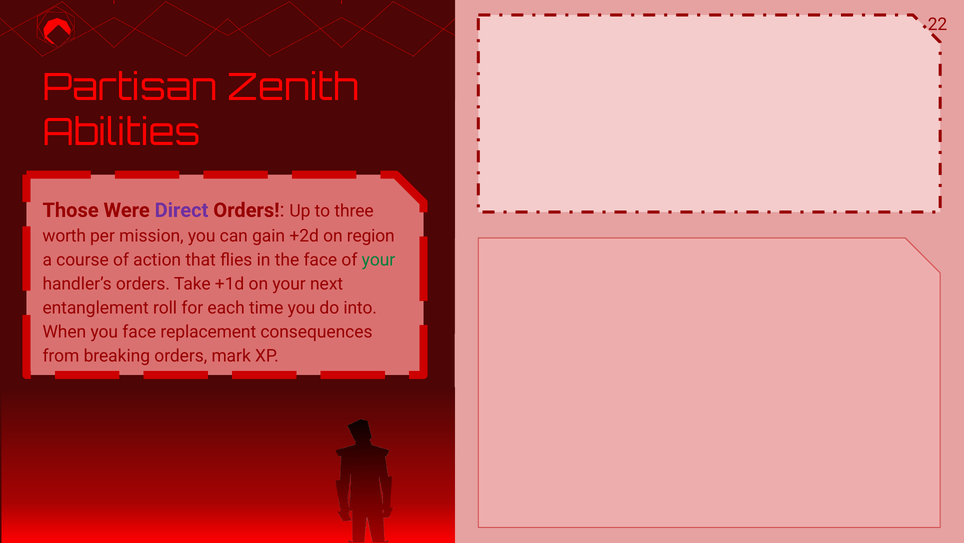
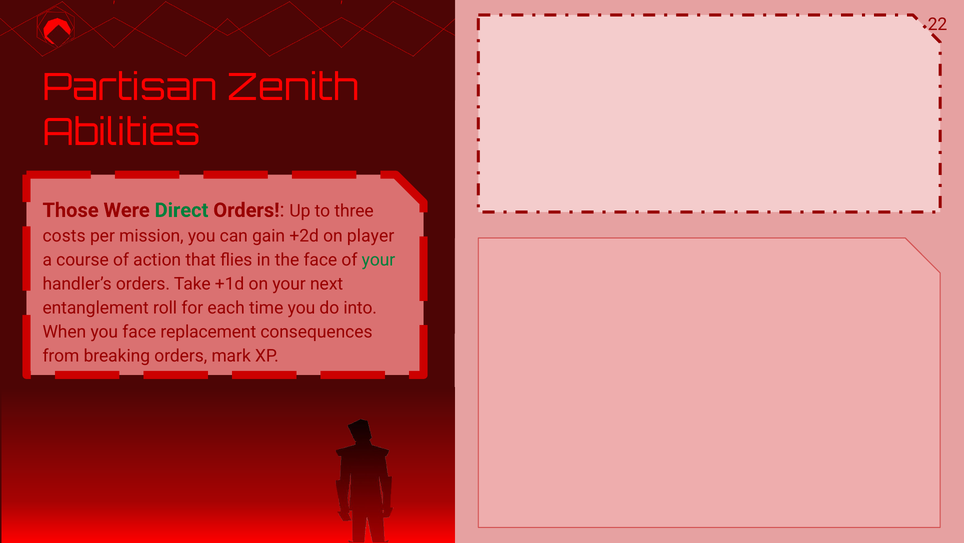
Direct colour: purple -> green (182, 210)
worth: worth -> costs (64, 235)
region: region -> player (371, 235)
